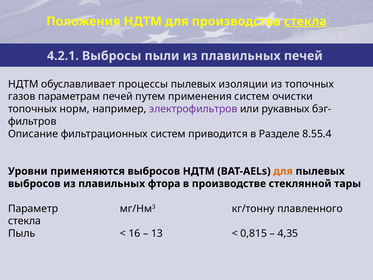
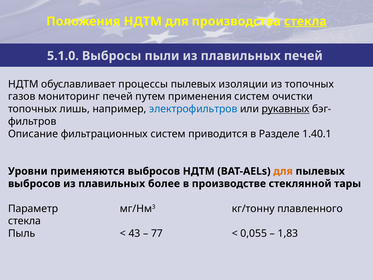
4.2.1: 4.2.1 -> 5.1.0 (63, 56)
параметрам: параметрам -> мониторинг (69, 96)
норм: норм -> лишь (75, 109)
электрофильтров colour: purple -> blue (193, 109)
рукавных underline: none -> present (286, 109)
8.55.4: 8.55.4 -> 1.40.1 (317, 134)
фтора: фтора -> более (164, 184)
16: 16 -> 43 (134, 233)
13: 13 -> 77 (157, 233)
0,815: 0,815 -> 0,055 (254, 233)
4,35: 4,35 -> 1,83 (288, 233)
